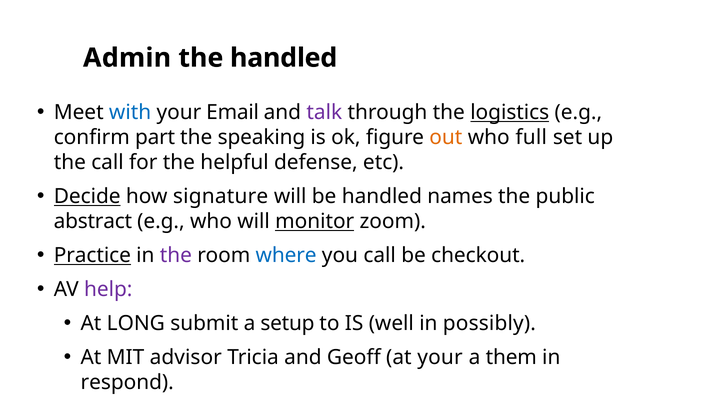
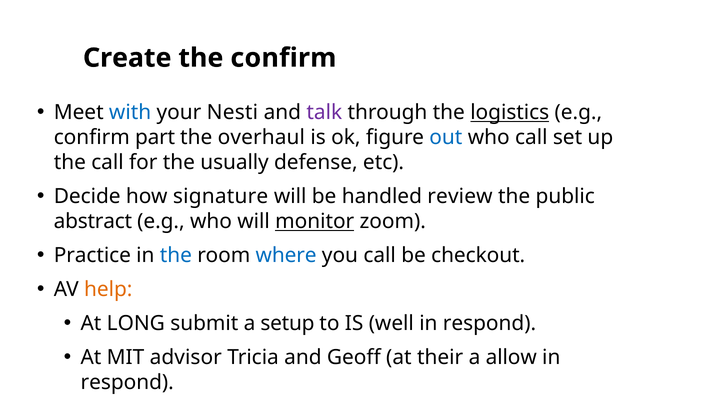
Admin: Admin -> Create (127, 58)
the handled: handled -> confirm (283, 58)
Email: Email -> Nesti (232, 113)
speaking: speaking -> overhaul (261, 138)
out colour: orange -> blue (446, 138)
who full: full -> call (531, 138)
helpful: helpful -> usually (235, 163)
Decide underline: present -> none (87, 197)
names: names -> review (460, 197)
Practice underline: present -> none (92, 256)
the colour: purple -> blue (176, 256)
help colour: purple -> orange (108, 290)
well in possibly: possibly -> respond (489, 323)
at your: your -> their (440, 357)
them: them -> allow (511, 357)
